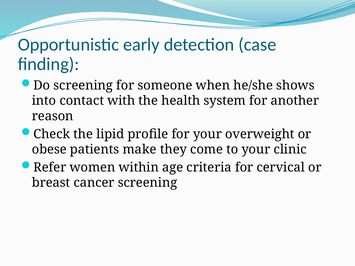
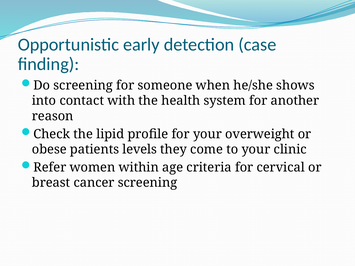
make: make -> levels (140, 150)
